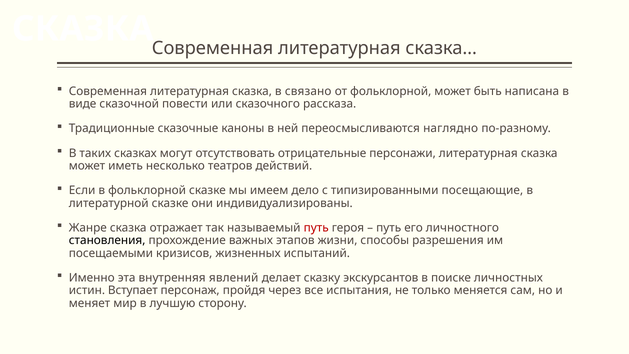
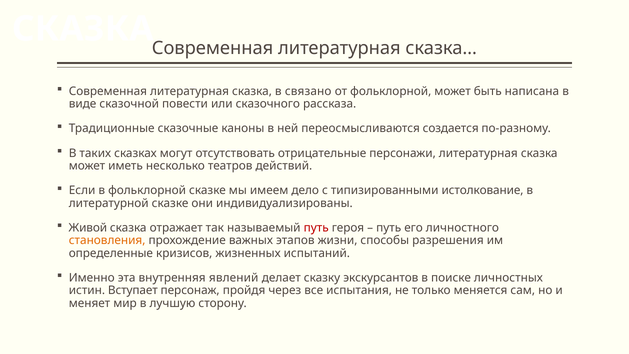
наглядно: наглядно -> создается (451, 128)
посещающие: посещающие -> истолкование (482, 190)
Жанре: Жанре -> Живой (88, 228)
становления colour: black -> orange (107, 240)
посещаемыми: посещаемыми -> определенные (111, 253)
